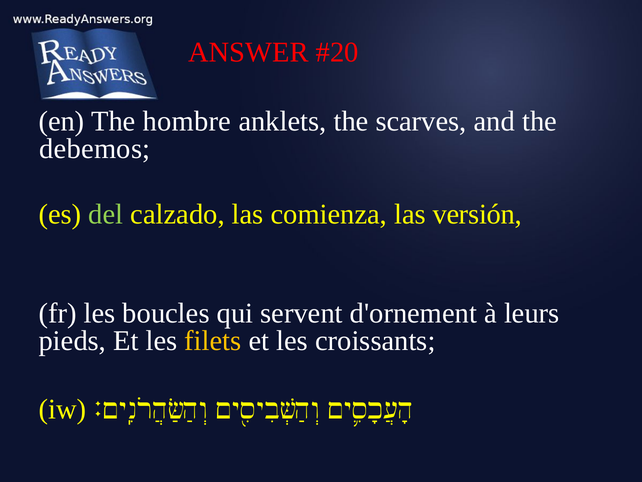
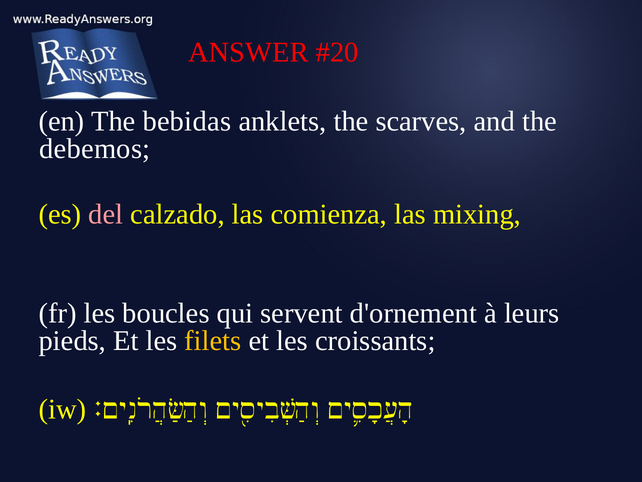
hombre: hombre -> bebidas (187, 121)
del colour: light green -> pink (106, 214)
versión: versión -> mixing (477, 214)
